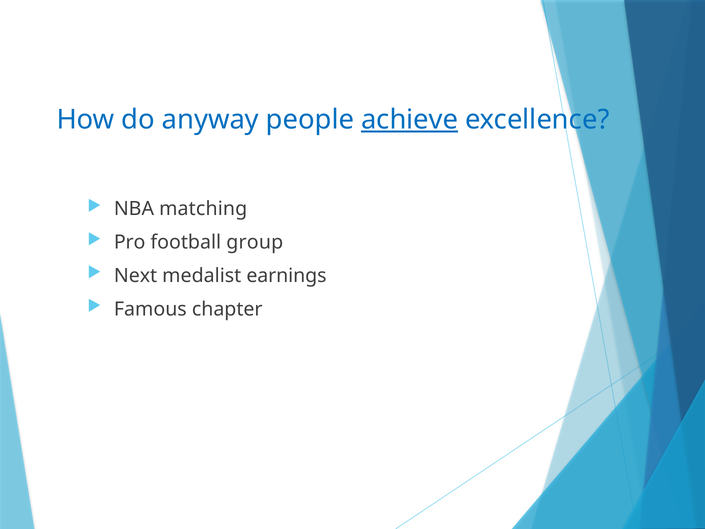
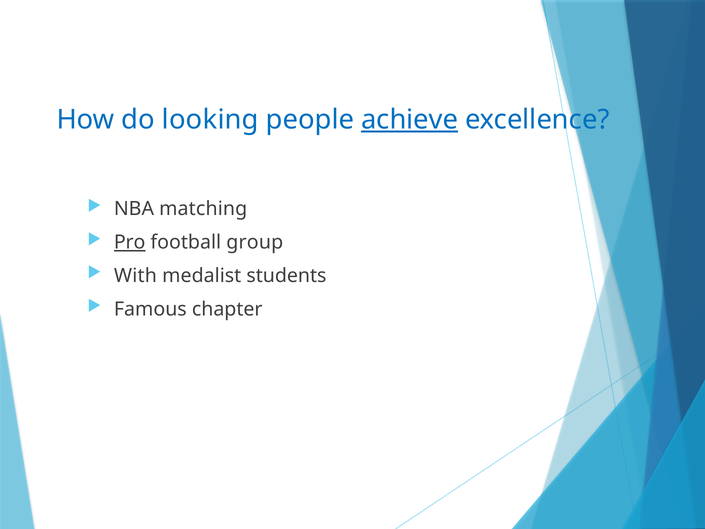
anyway: anyway -> looking (210, 120)
Pro underline: none -> present (130, 242)
Next: Next -> With (135, 276)
earnings: earnings -> students (286, 276)
